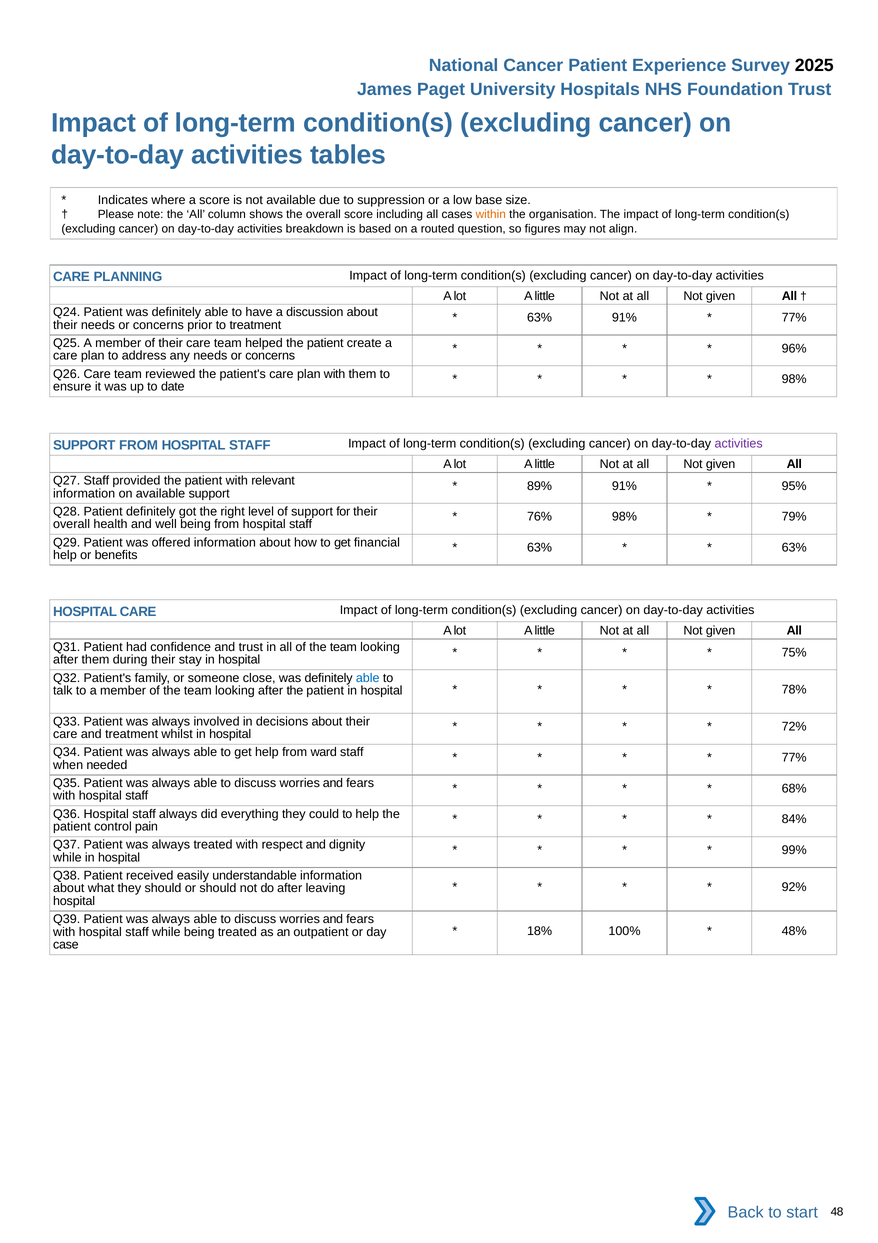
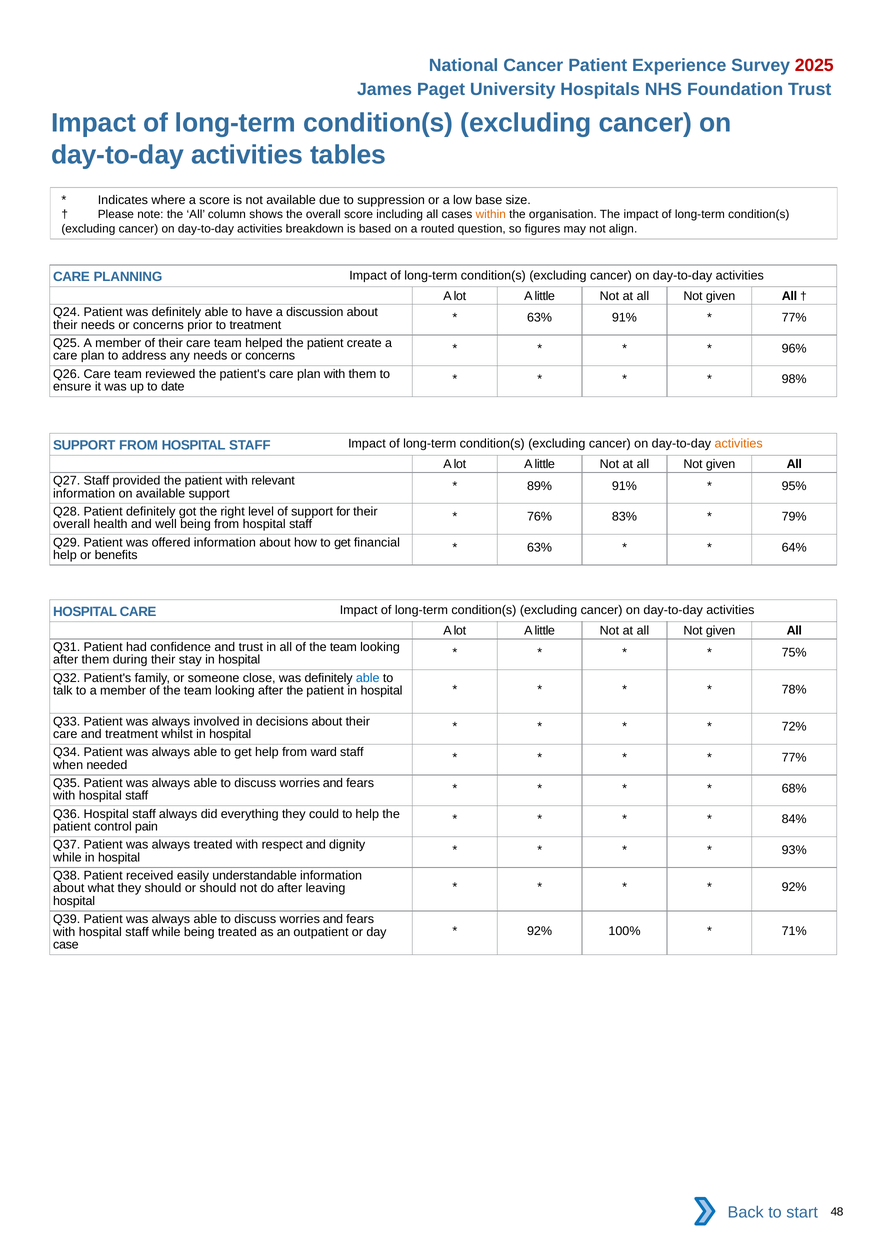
2025 colour: black -> red (814, 65)
activities colour: purple -> orange (739, 444)
76% 98%: 98% -> 83% (624, 517)
63%: 63% -> 64% (794, 547)
99%: 99% -> 93% (794, 850)
18%: 18% -> 92% (540, 930)
48%: 48% -> 71% (794, 930)
